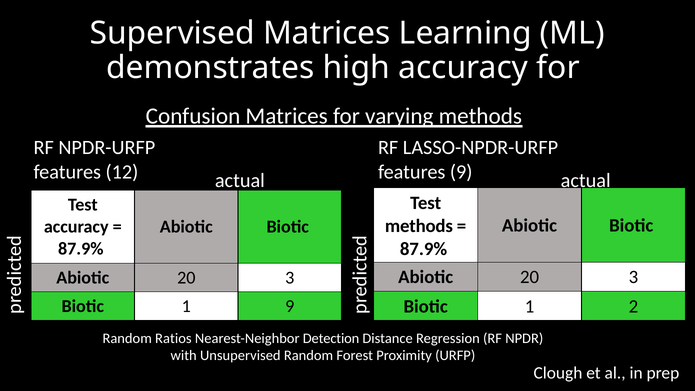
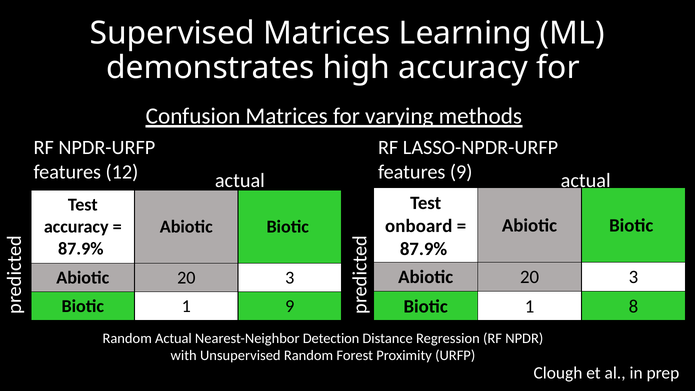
methods: methods -> onboard (419, 226)
2: 2 -> 8 (633, 306)
Random Ratios: Ratios -> Actual (173, 338)
